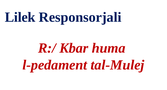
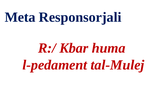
Lilek: Lilek -> Meta (20, 17)
